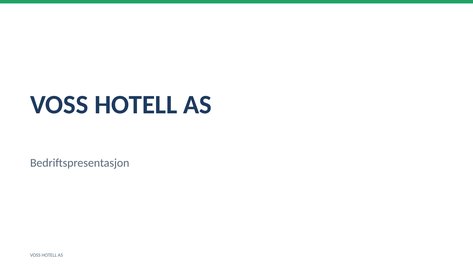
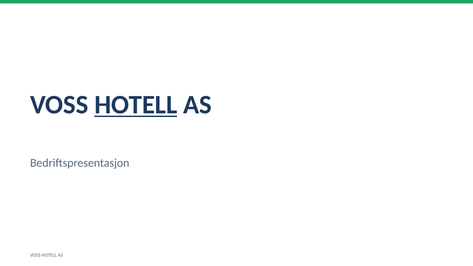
HOTELL underline: none -> present (136, 105)
